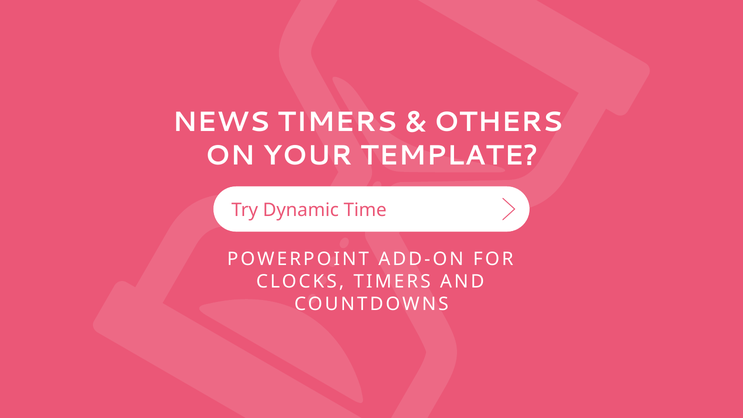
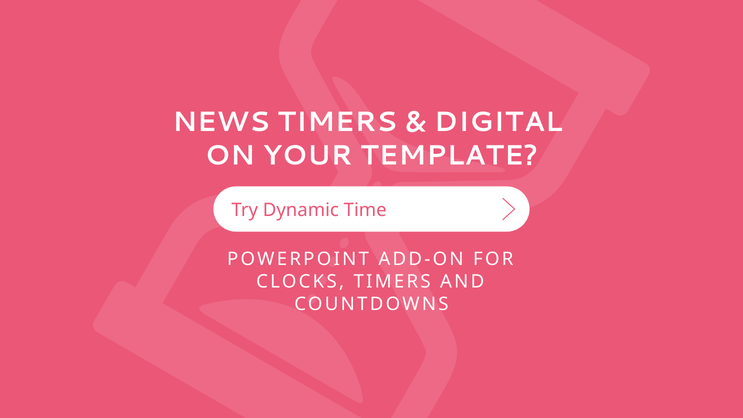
OTHERS: OTHERS -> DIGITAL (498, 122)
